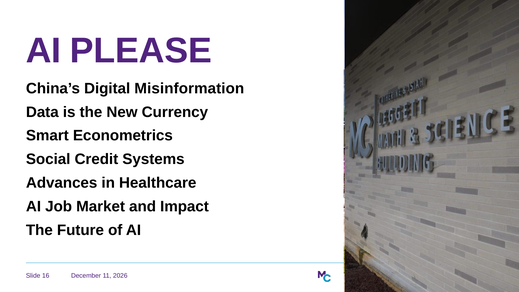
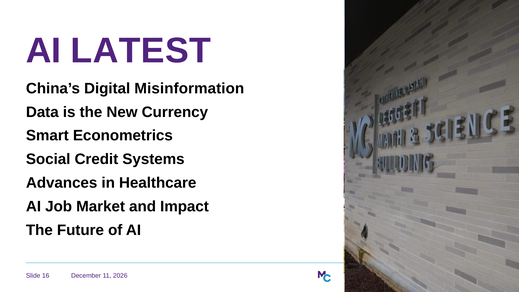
PLEASE: PLEASE -> LATEST (141, 51)
